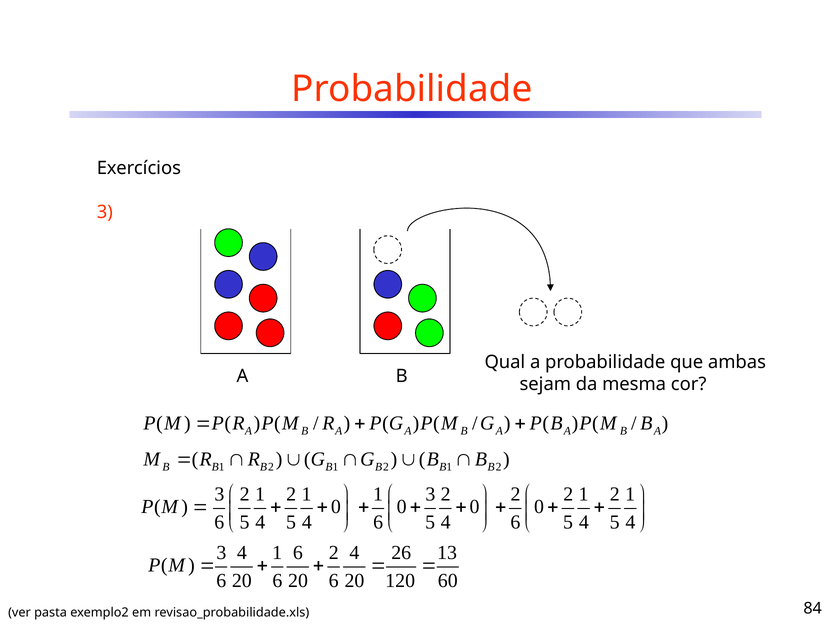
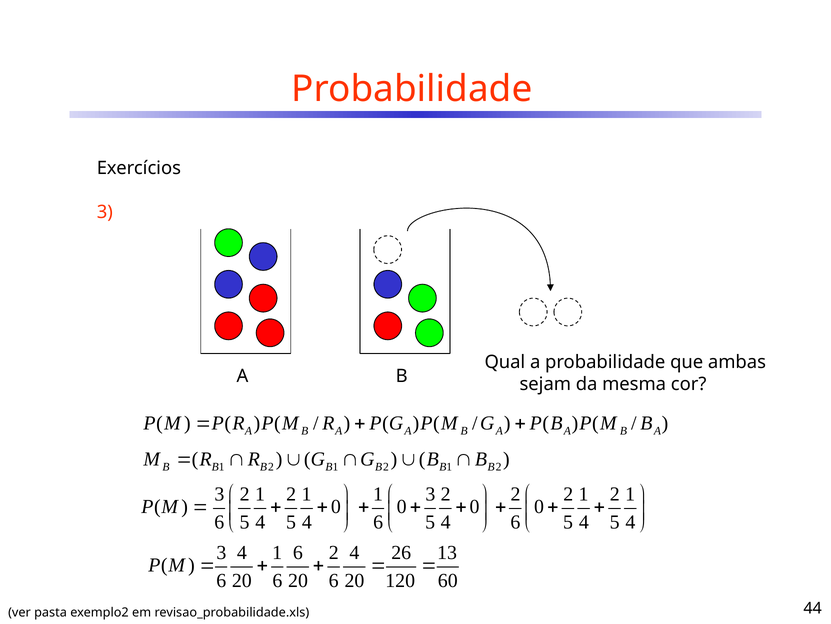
84: 84 -> 44 (813, 608)
